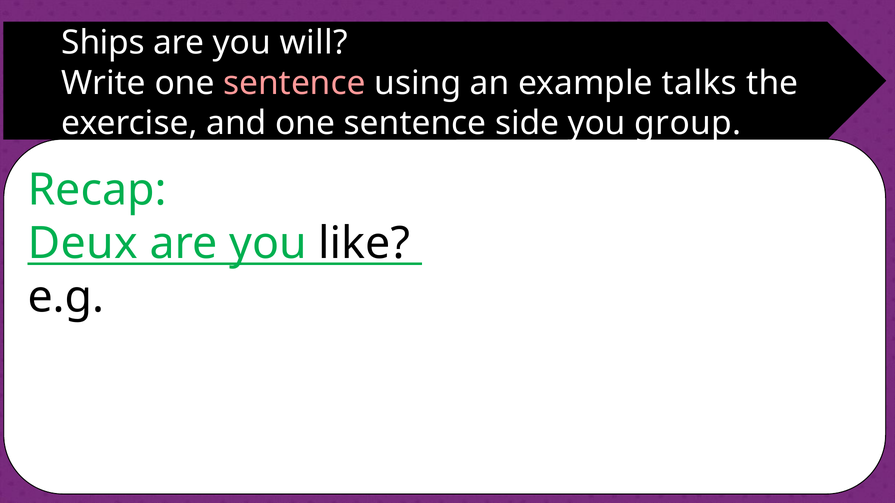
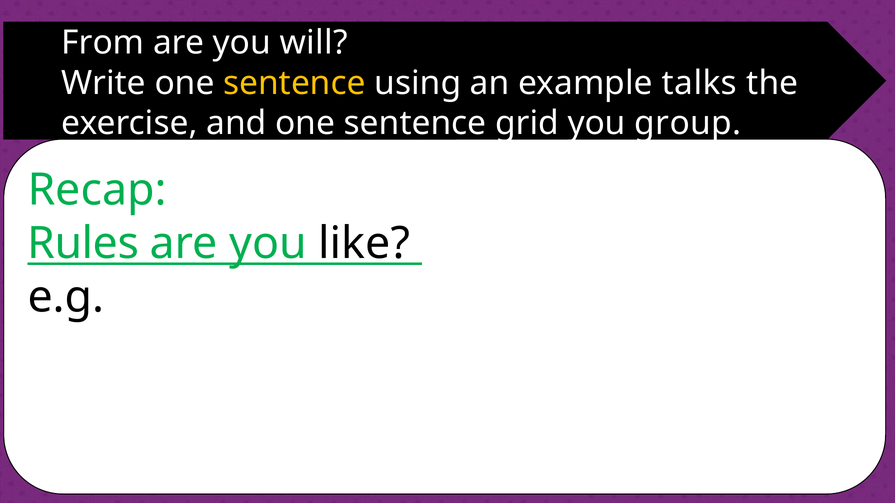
Ships: Ships -> From (103, 43)
sentence colour: pink -> yellow (294, 83)
side: side -> grid (527, 123)
Deux: Deux -> Rules (83, 244)
